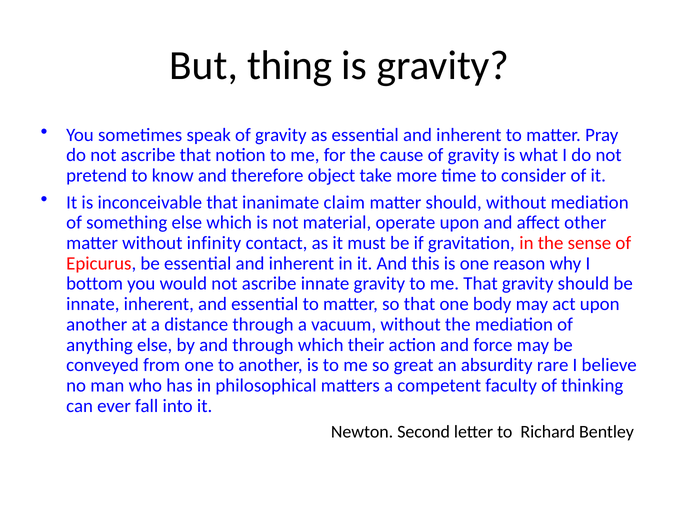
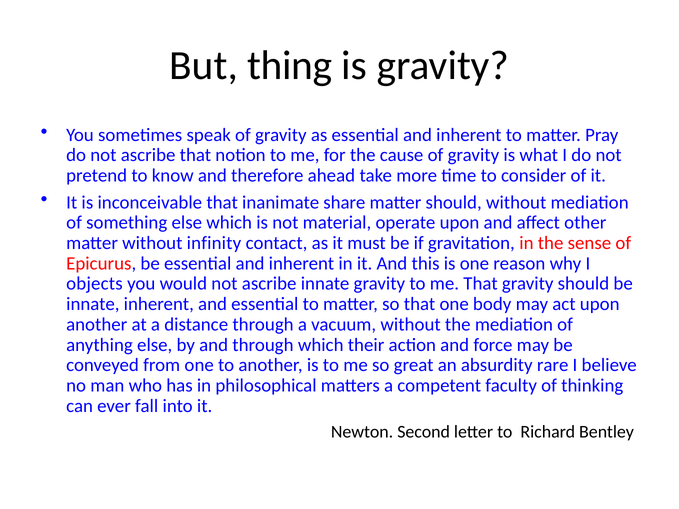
object: object -> ahead (331, 176)
claim: claim -> share (344, 202)
bottom: bottom -> objects (94, 284)
